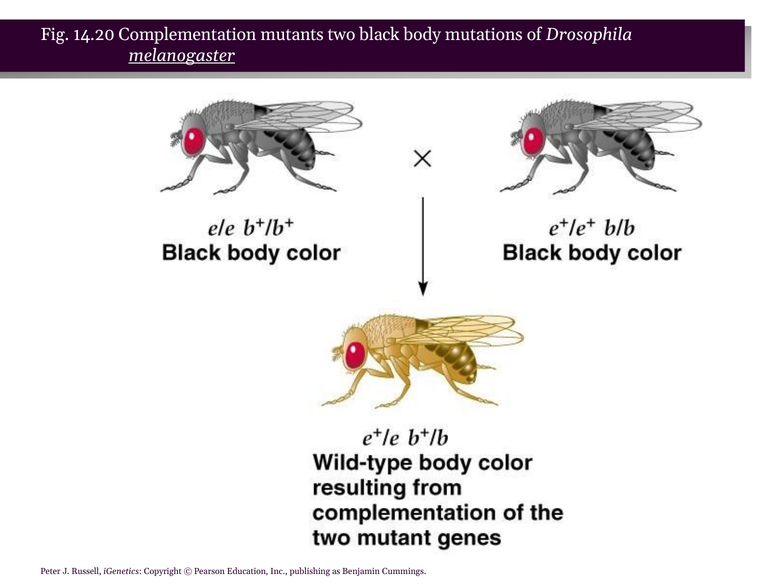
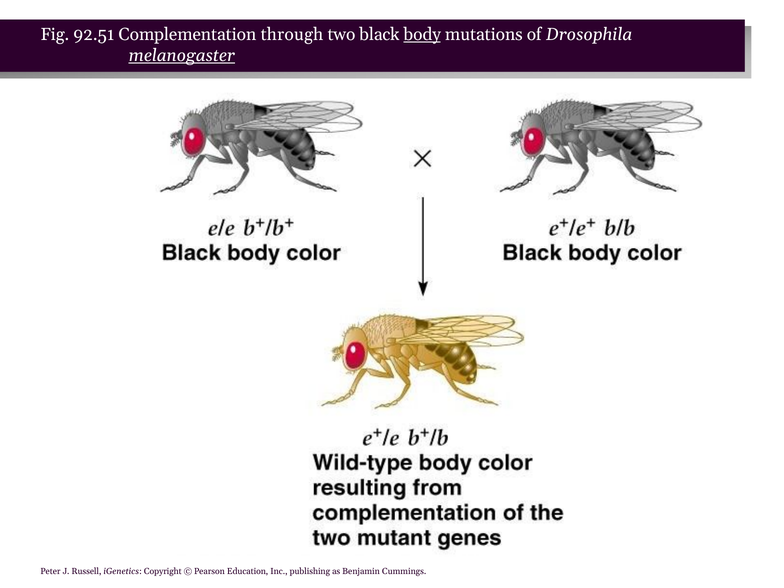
14.20: 14.20 -> 92.51 (94, 35)
mutants: mutants -> through (292, 35)
body underline: none -> present (422, 35)
